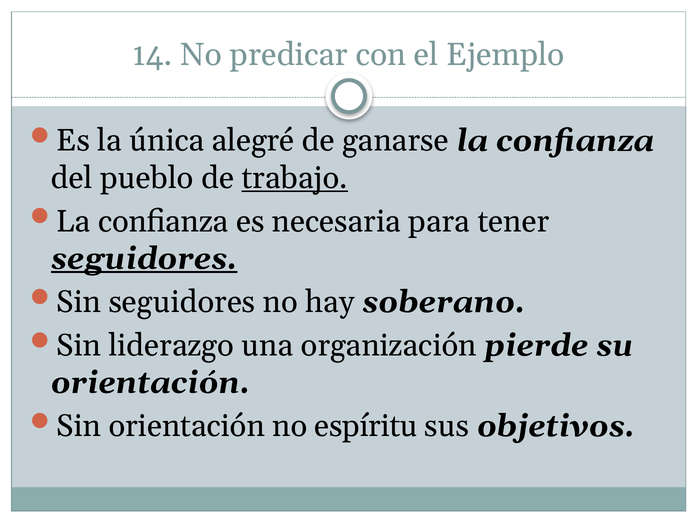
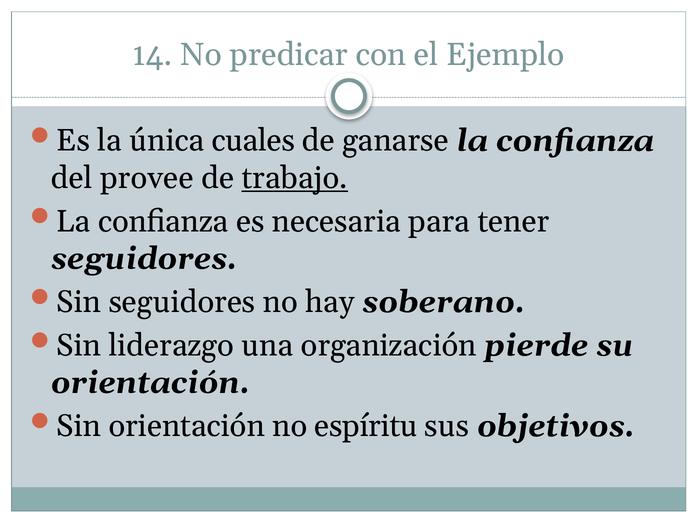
alegré: alegré -> cuales (253, 141)
pueblo: pueblo -> provee (147, 178)
seguidores underline: present -> none (144, 259)
